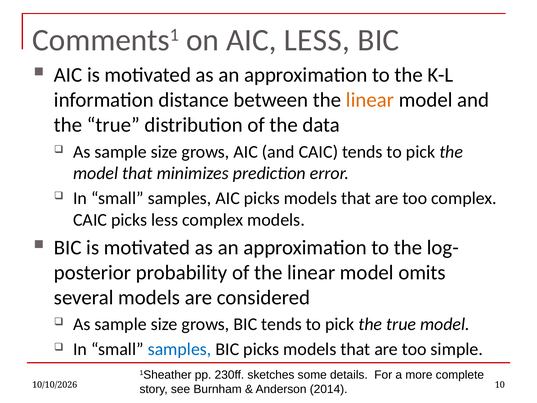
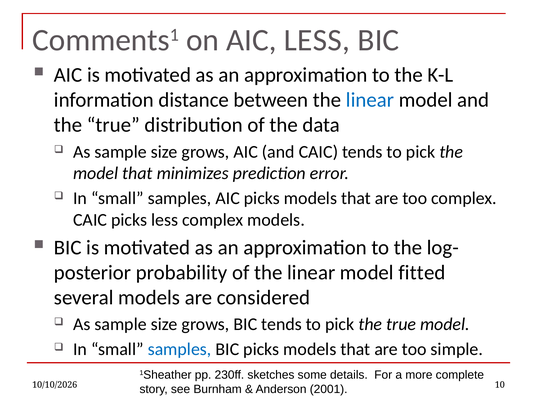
linear colour: orange -> blue (370, 100)
omits: omits -> fitted (422, 272)
2014: 2014 -> 2001 (329, 389)
